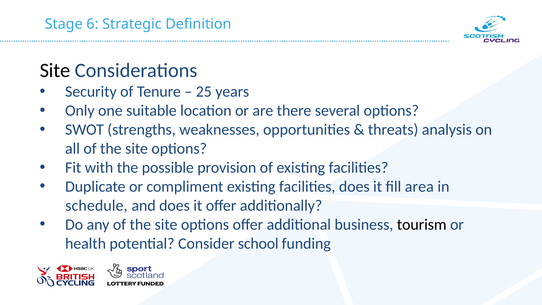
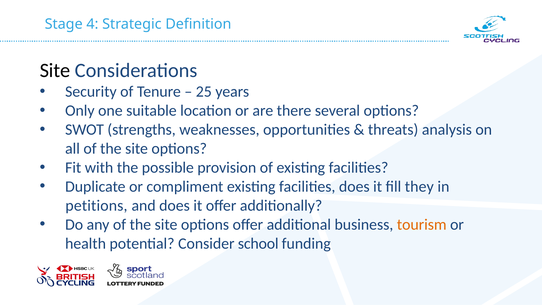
6: 6 -> 4 (92, 24)
area: area -> they (419, 187)
schedule: schedule -> petitions (96, 206)
tourism colour: black -> orange (422, 225)
